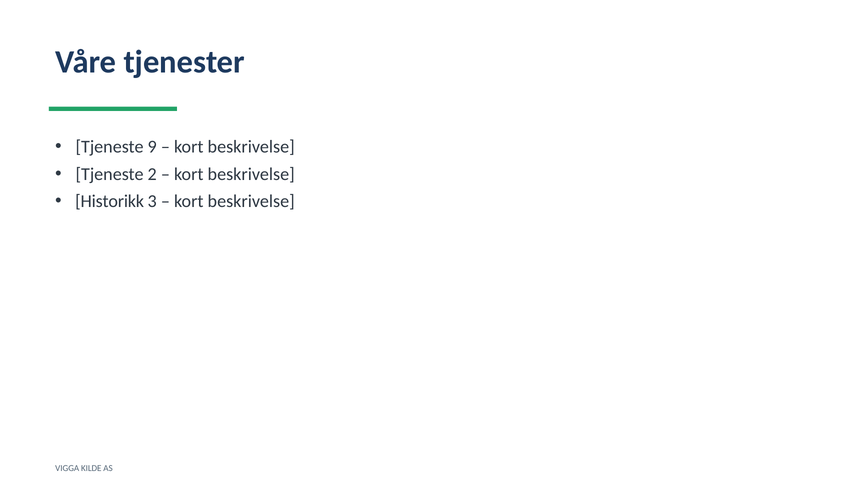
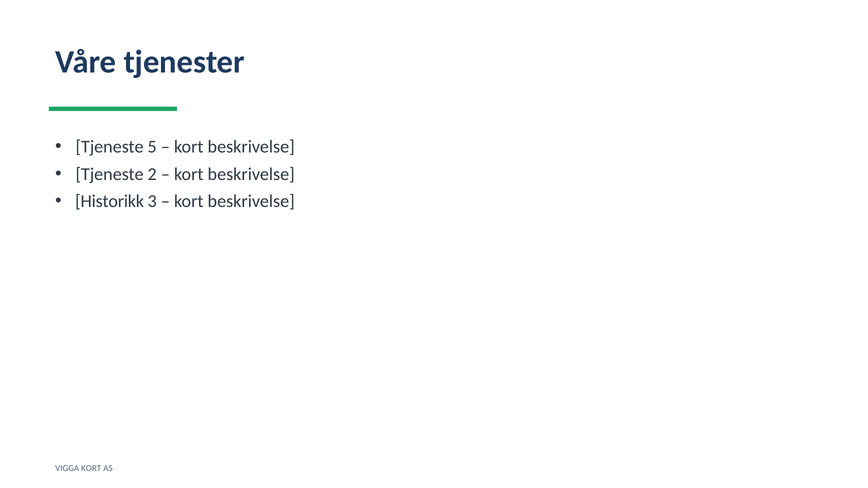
9: 9 -> 5 (152, 147)
VIGGA KILDE: KILDE -> KORT (91, 468)
